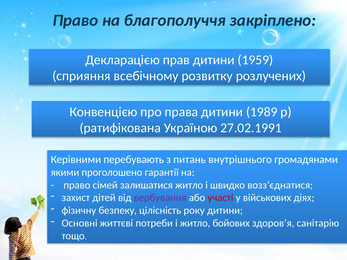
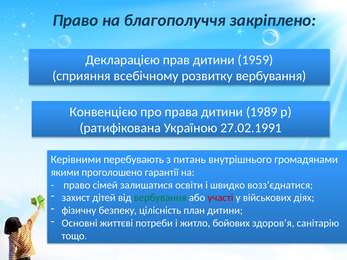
розвитку розлучених: розлучених -> вербування (271, 76)
залишатися житло: житло -> освіти (189, 185)
вербування colour: purple -> green (160, 198)
року: року -> план (194, 211)
